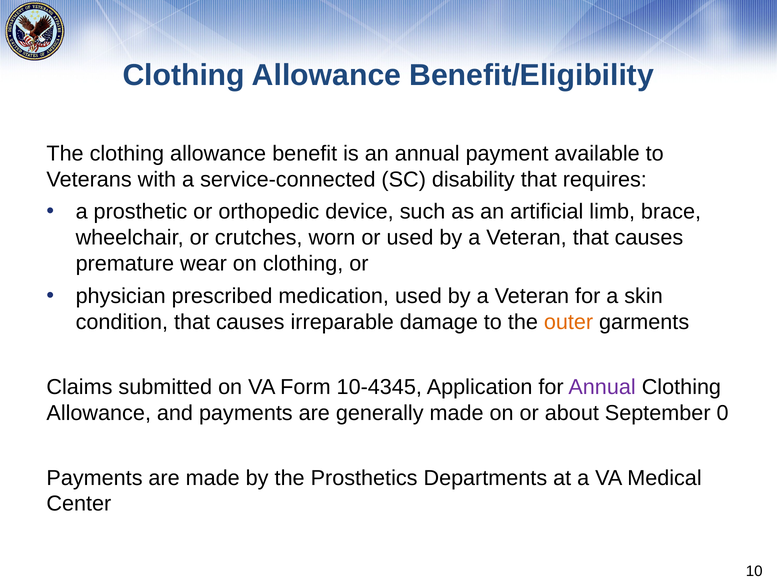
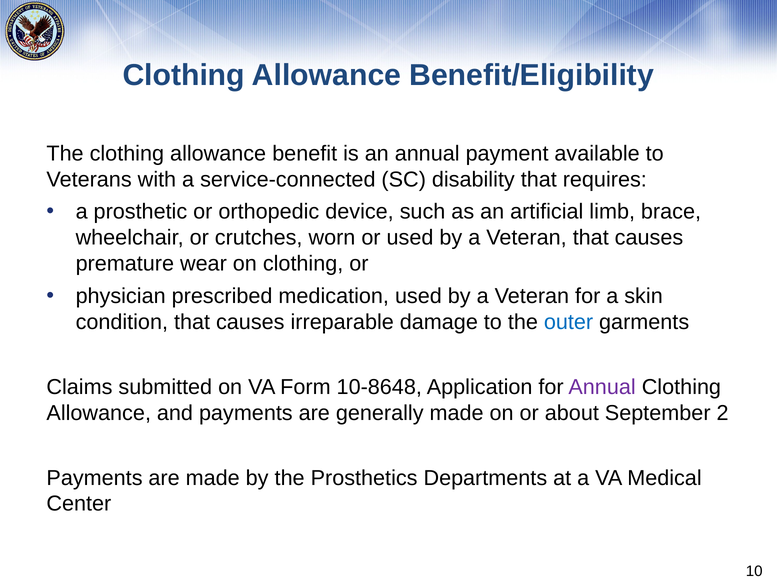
outer colour: orange -> blue (568, 322)
10-4345: 10-4345 -> 10-8648 (379, 387)
0: 0 -> 2 (723, 413)
